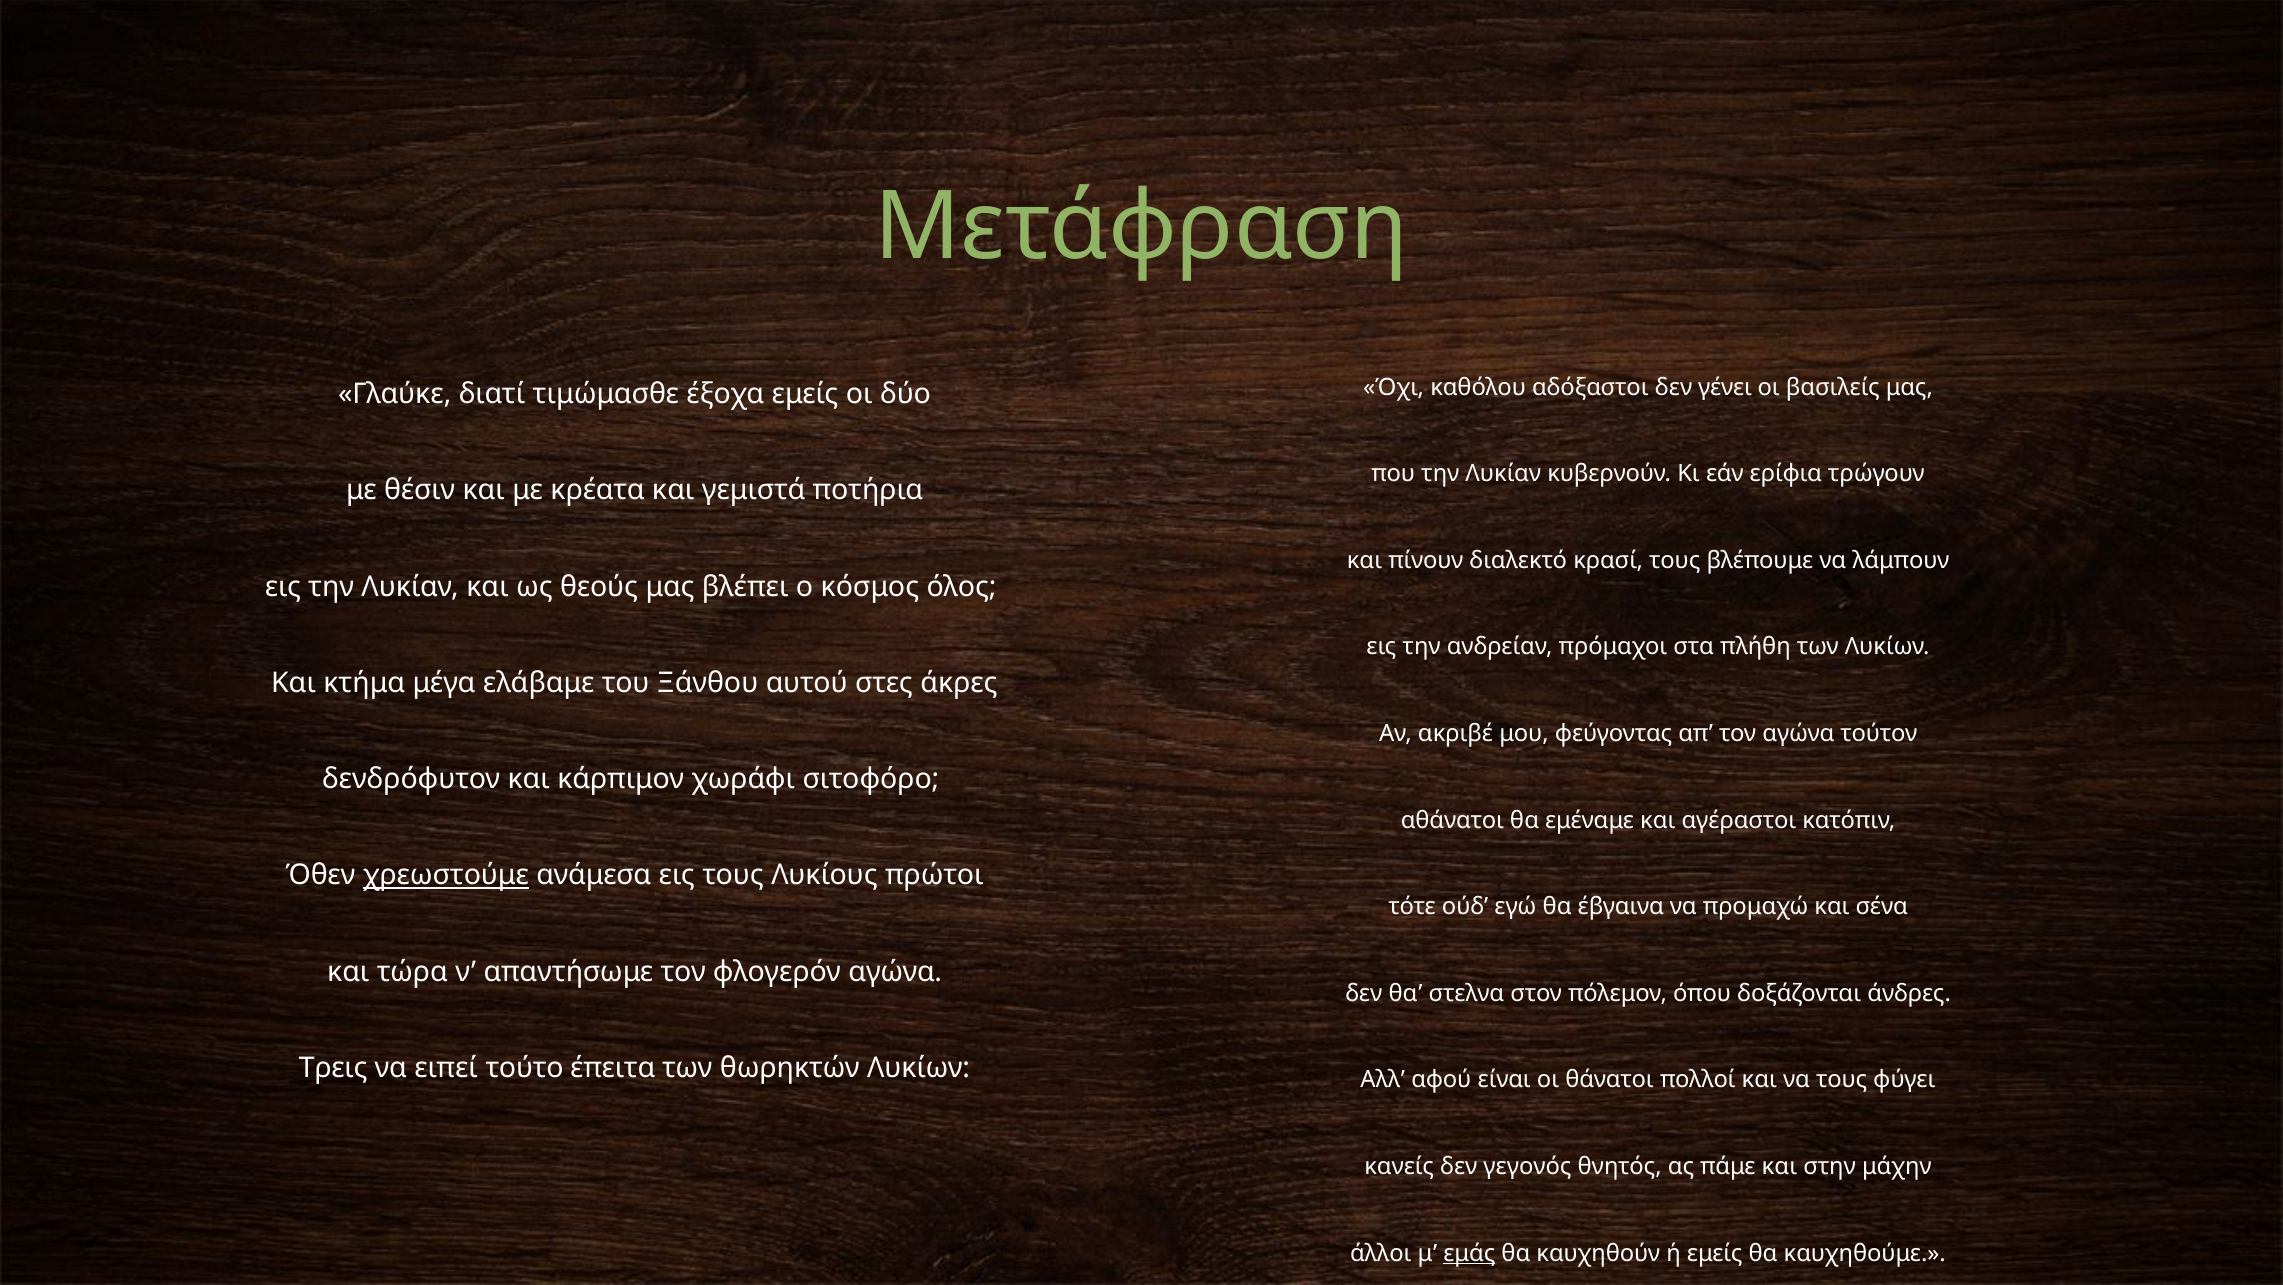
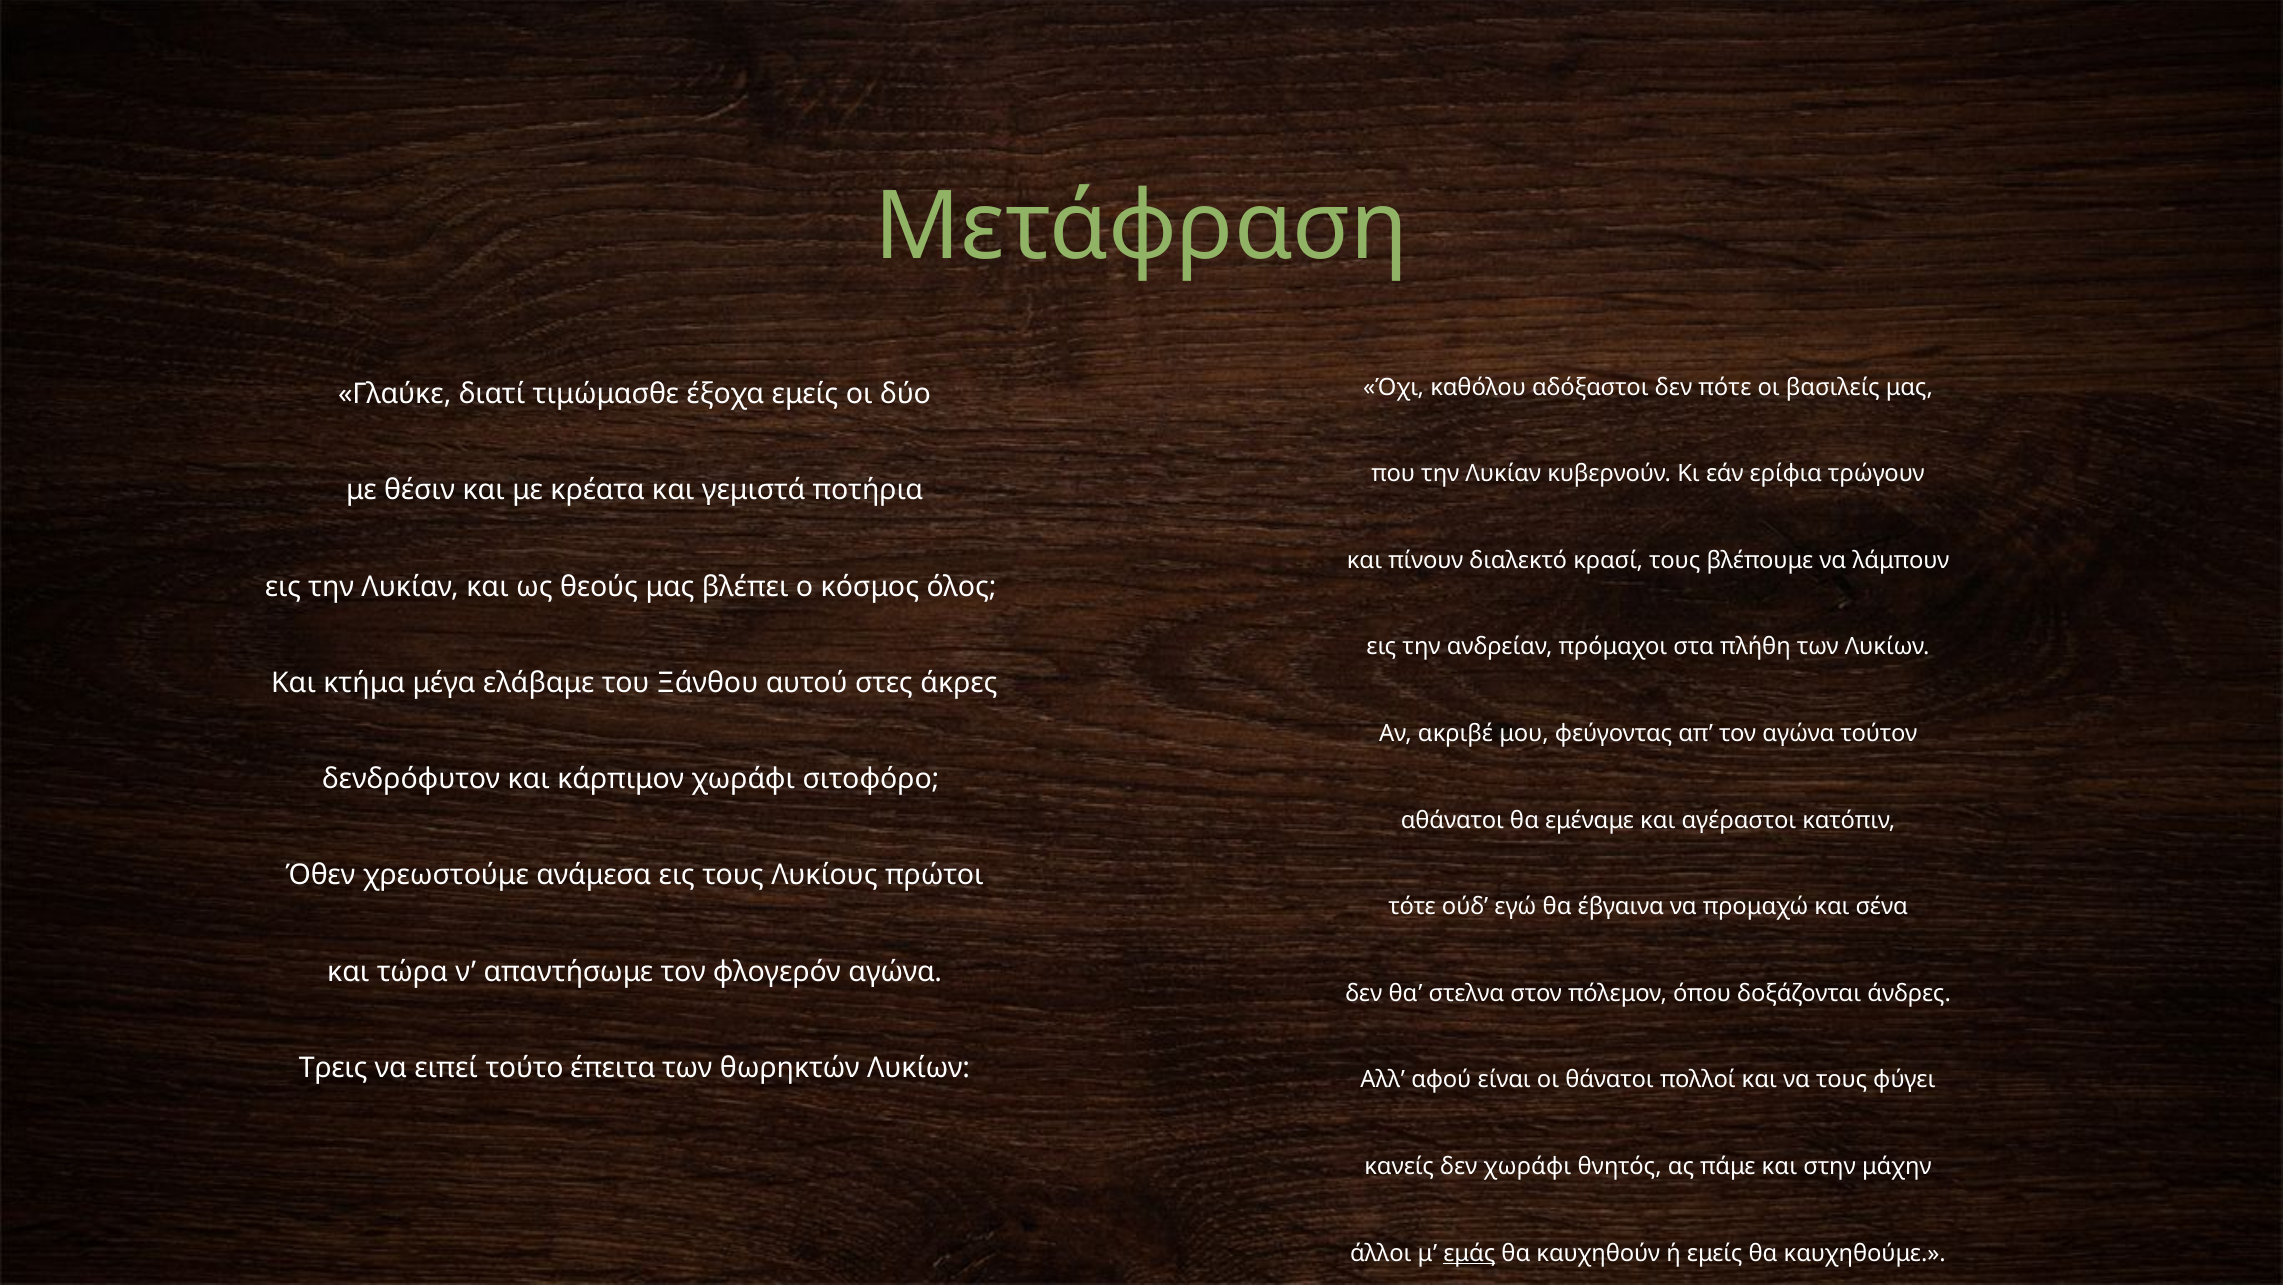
γένει: γένει -> πότε (1725, 387)
χρεωστούμε underline: present -> none (446, 875)
δεν γεγονός: γεγονός -> χωράφι (1527, 1166)
